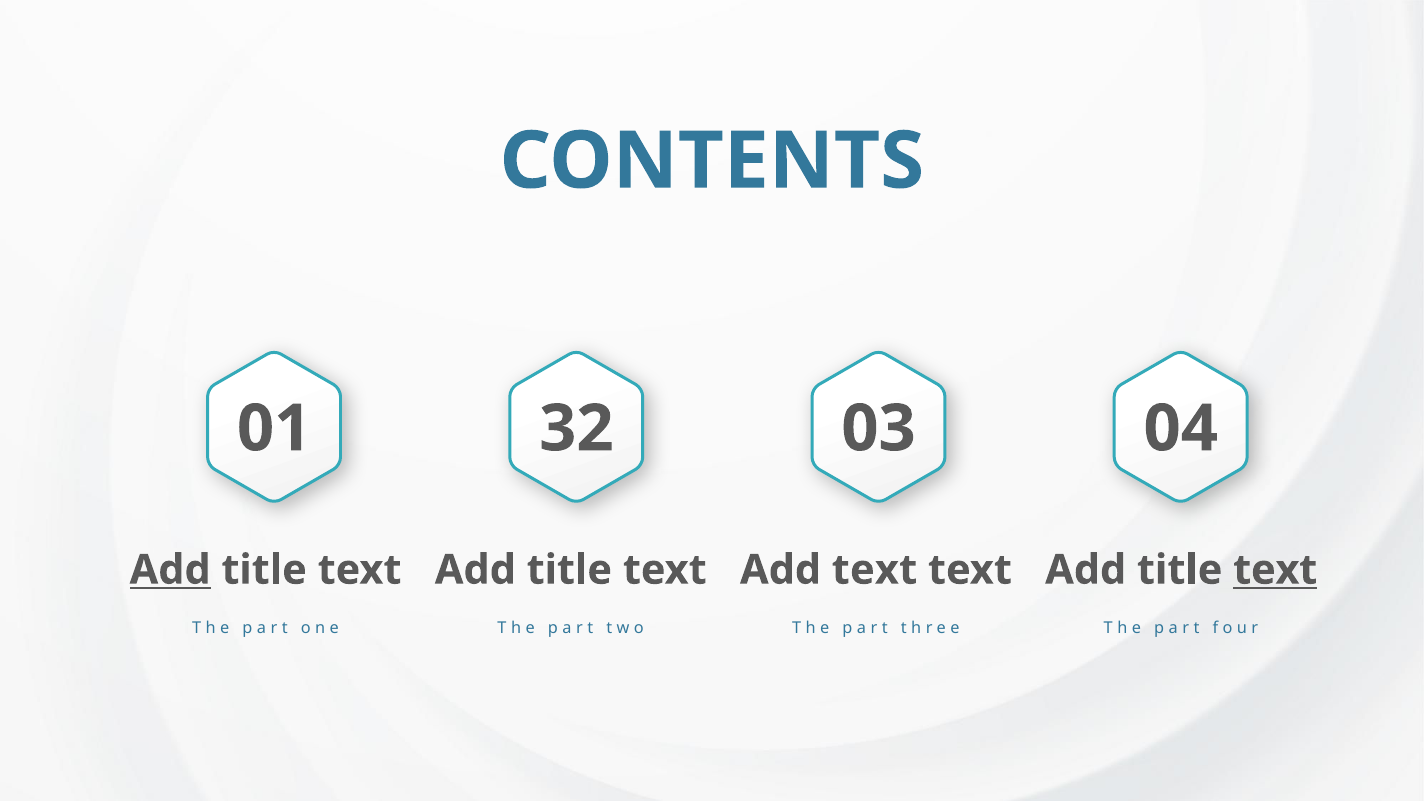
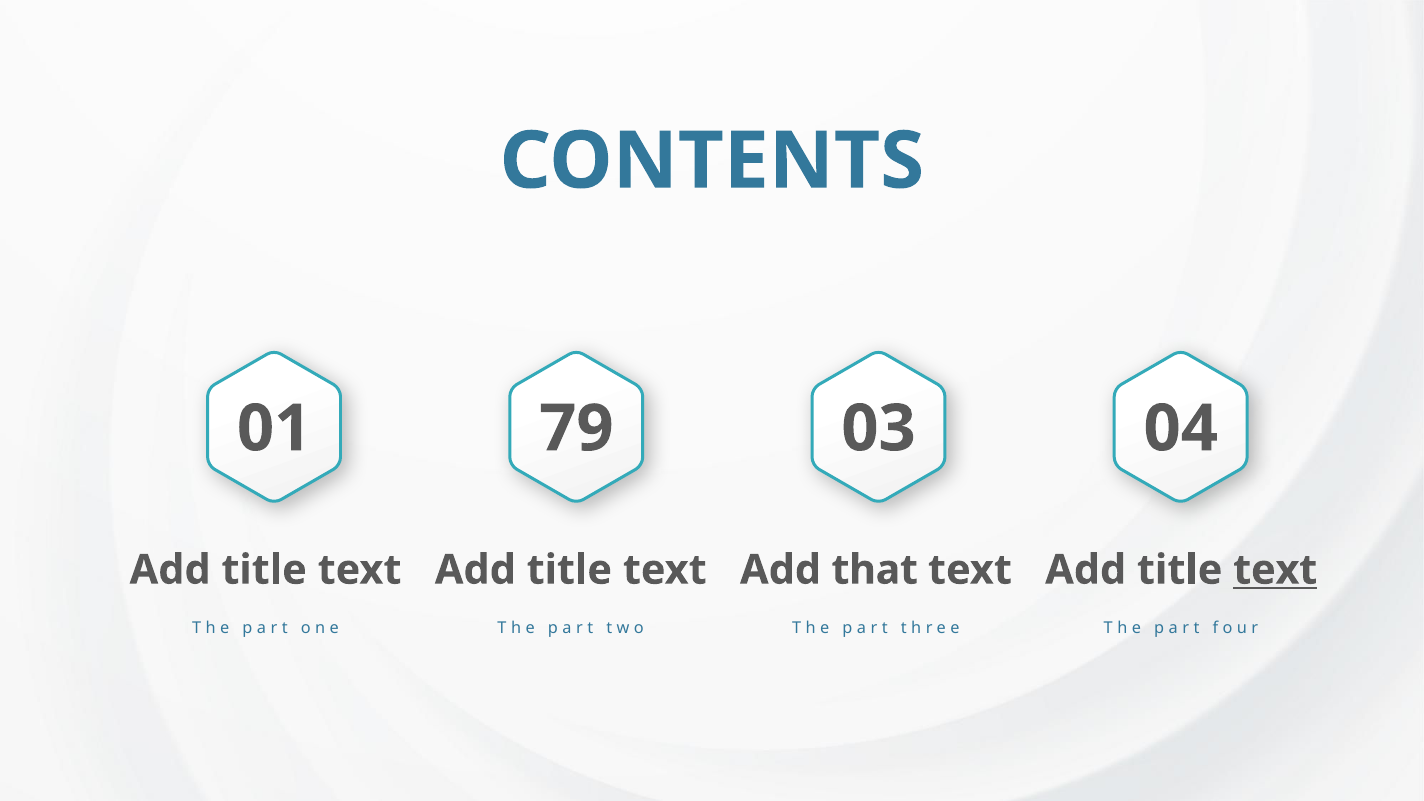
32: 32 -> 79 (576, 429)
Add underline: present -> none (170, 570)
Add text: text -> that (875, 570)
